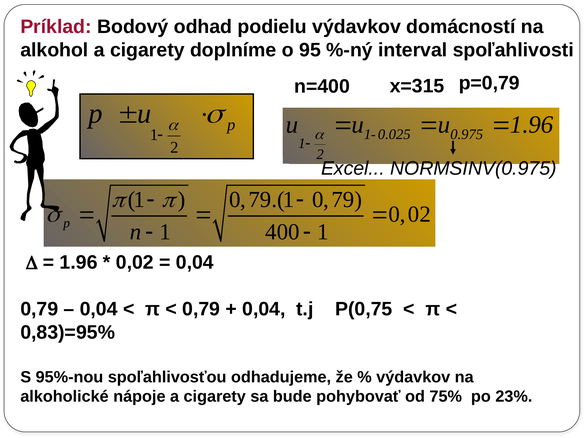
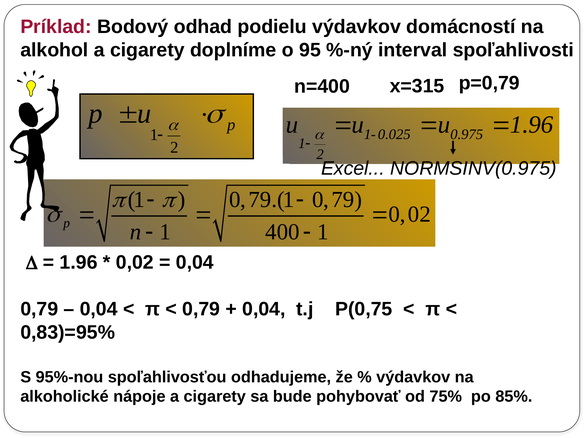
23%: 23% -> 85% (514, 397)
